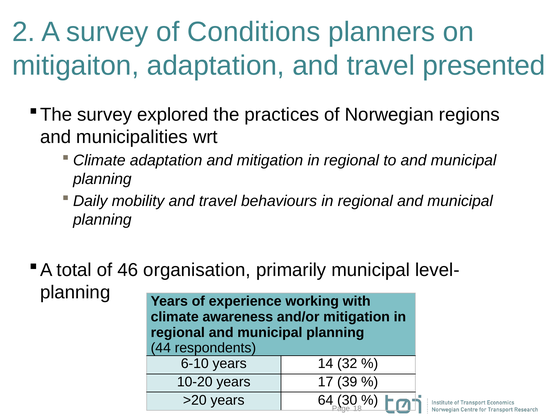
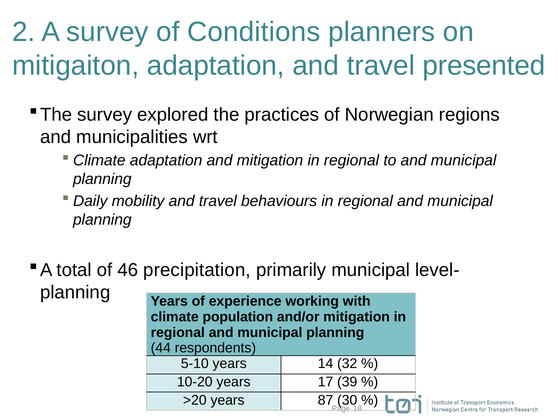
organisation: organisation -> precipitation (197, 270)
awareness: awareness -> population (238, 316)
6-10: 6-10 -> 5-10 (195, 363)
64: 64 -> 87 (326, 400)
